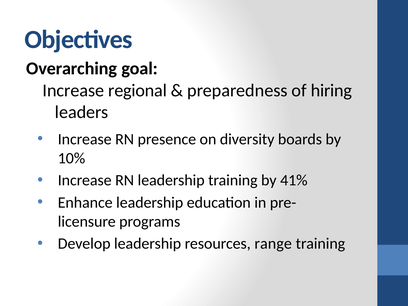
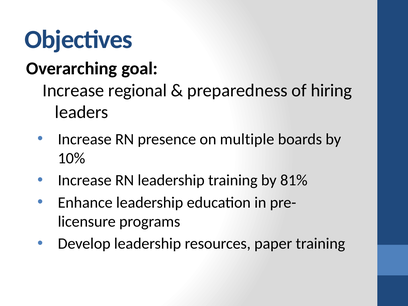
diversity: diversity -> multiple (247, 139)
41%: 41% -> 81% (294, 180)
range: range -> paper (273, 244)
